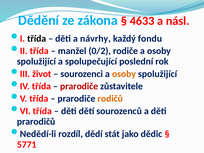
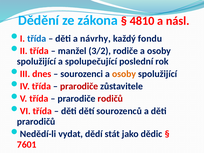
4633: 4633 -> 4810 (142, 21)
třída colour: black -> blue (37, 39)
0/2: 0/2 -> 3/2 (100, 51)
život: život -> dnes (42, 74)
rodičů colour: orange -> red (110, 99)
rozdíl: rozdíl -> vydat (71, 134)
5771: 5771 -> 7601 (27, 145)
